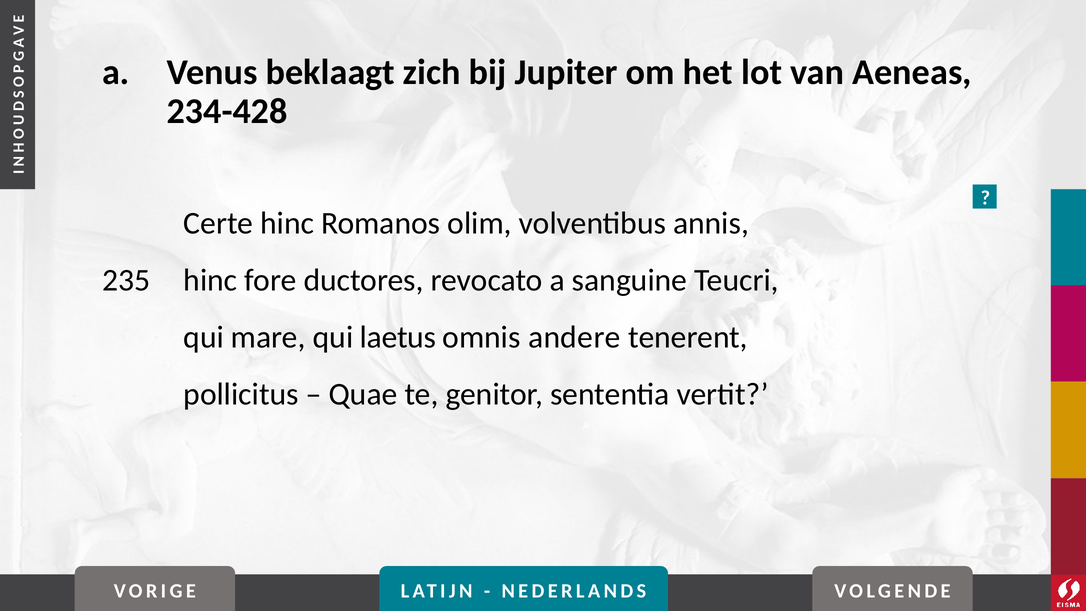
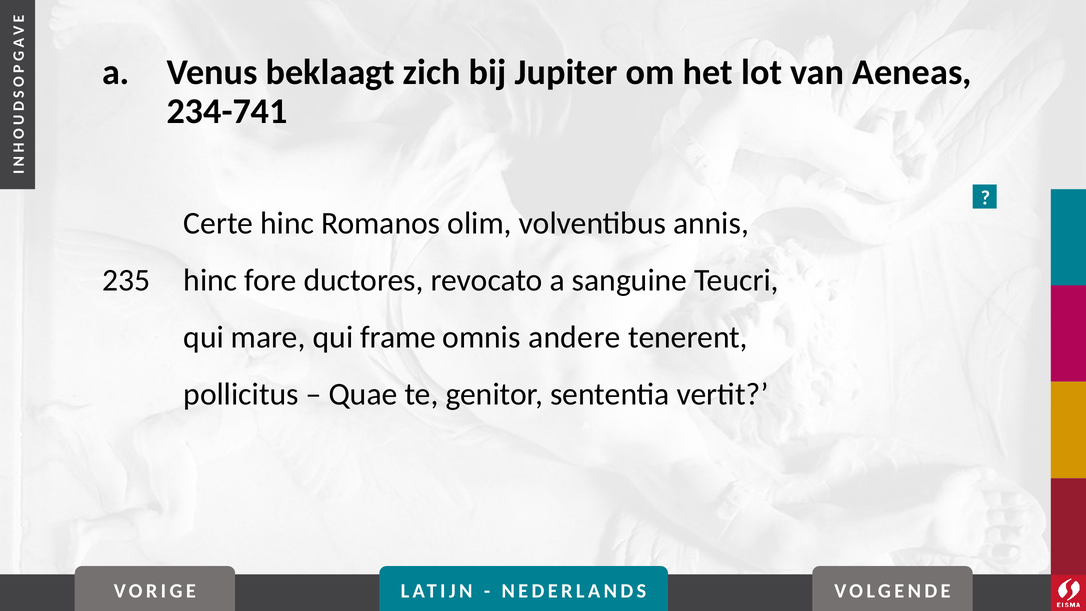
234-428: 234-428 -> 234-741 (227, 112)
laetus: laetus -> frame (398, 337)
